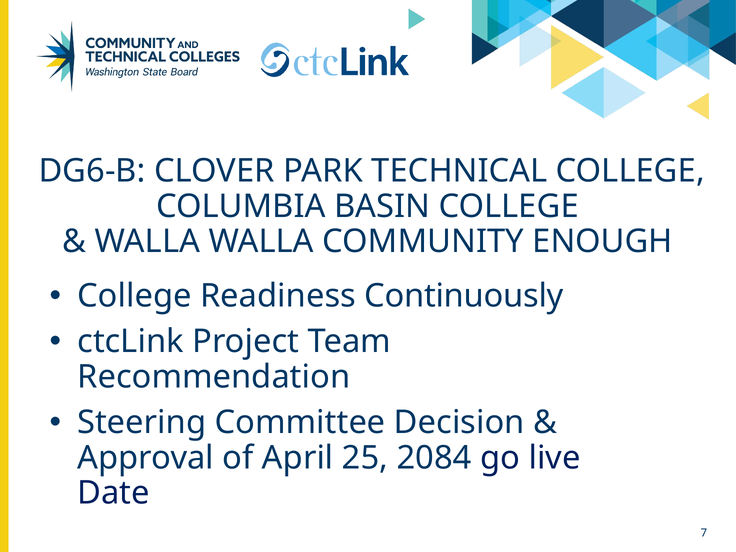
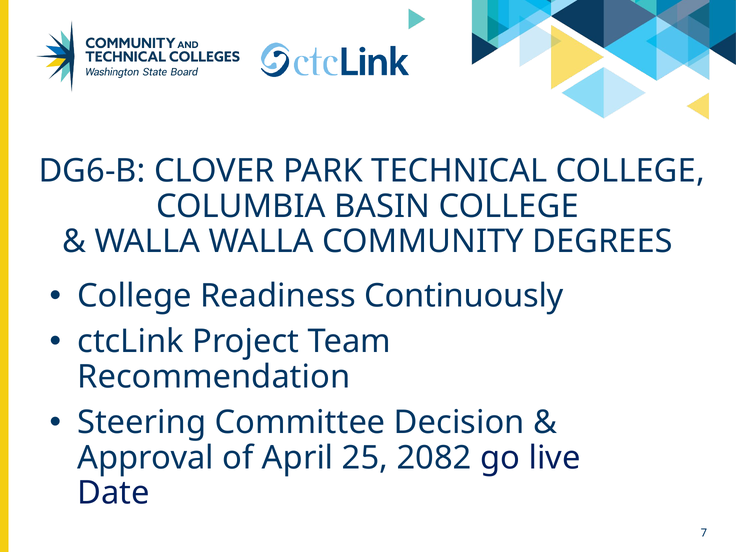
ENOUGH: ENOUGH -> DEGREES (602, 242)
2084: 2084 -> 2082 (434, 458)
